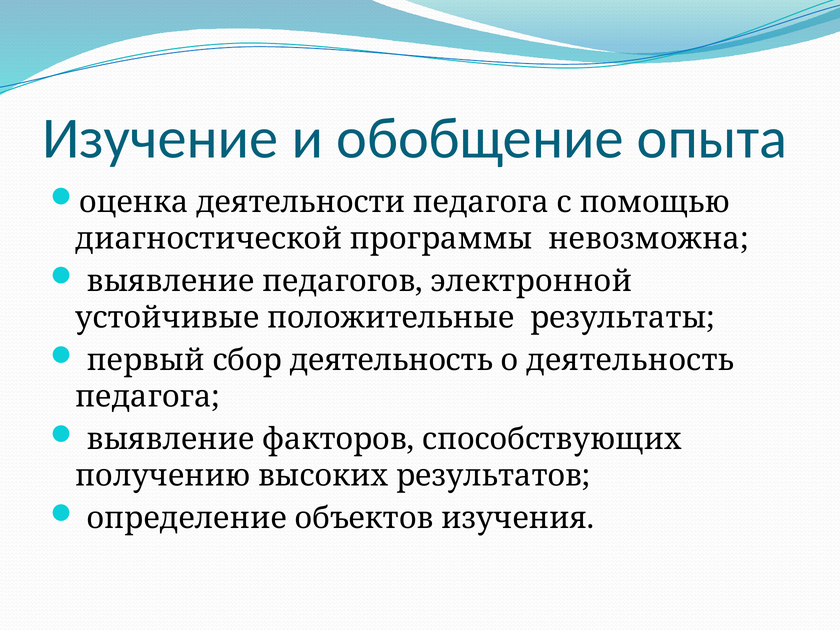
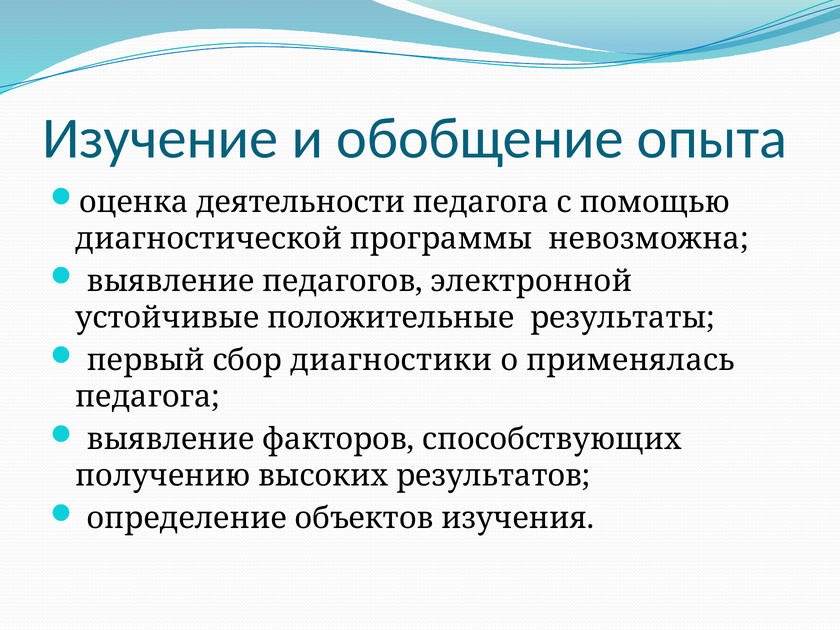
сбор деятельность: деятельность -> диагностики (391, 360)
о деятельность: деятельность -> применялась (630, 360)
